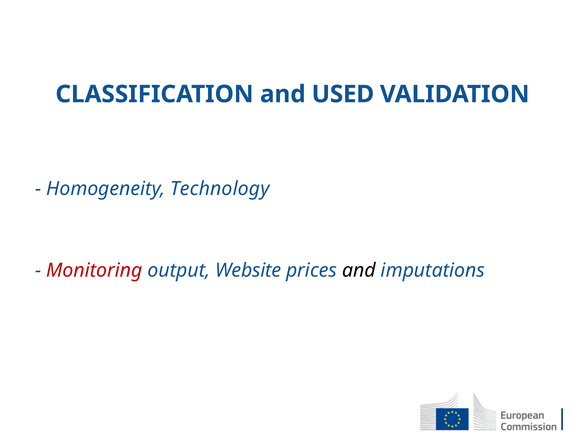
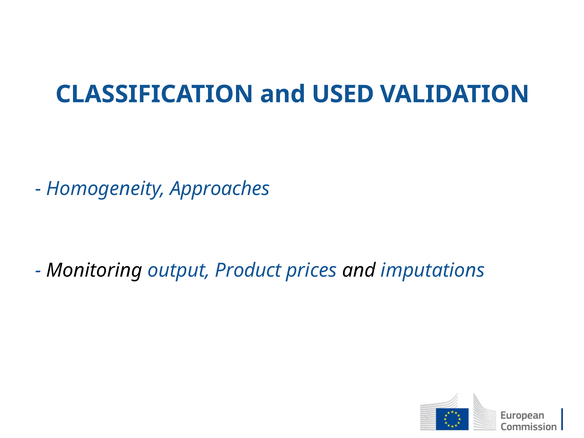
Technology: Technology -> Approaches (220, 189)
Monitoring colour: red -> black (94, 270)
Website: Website -> Product (248, 270)
